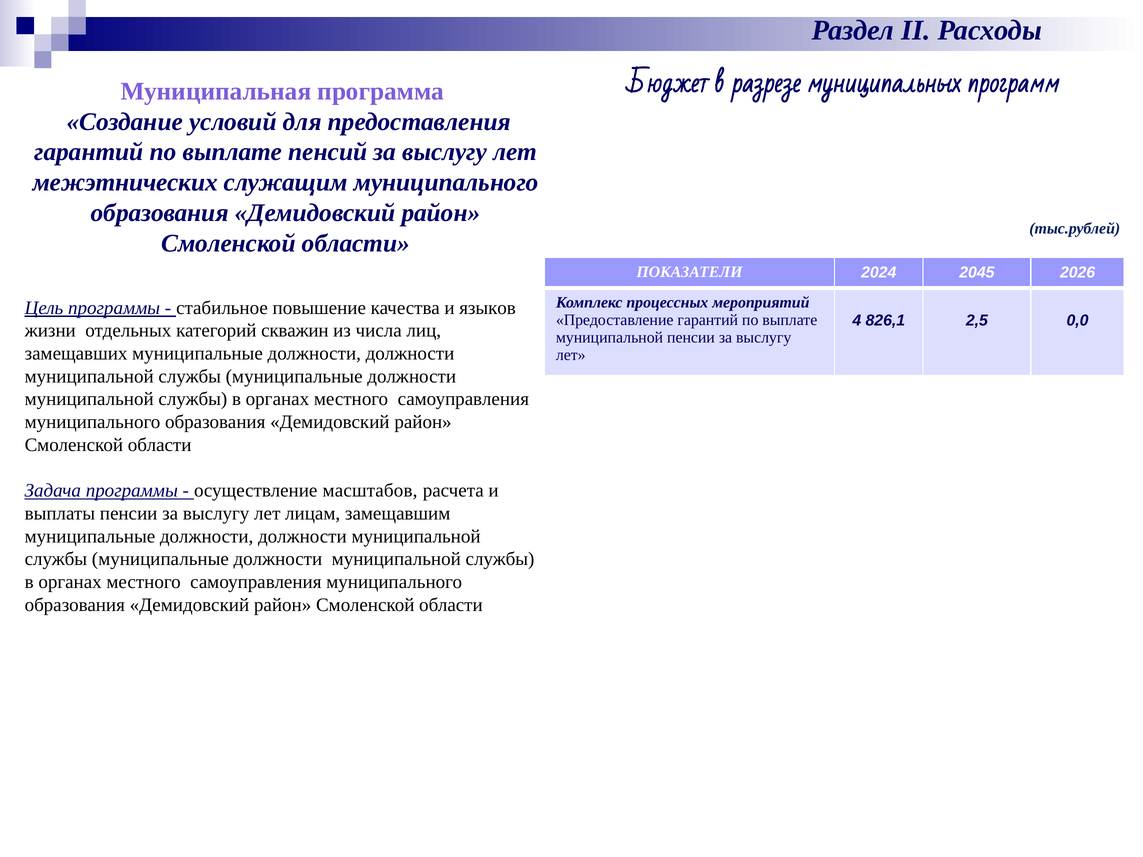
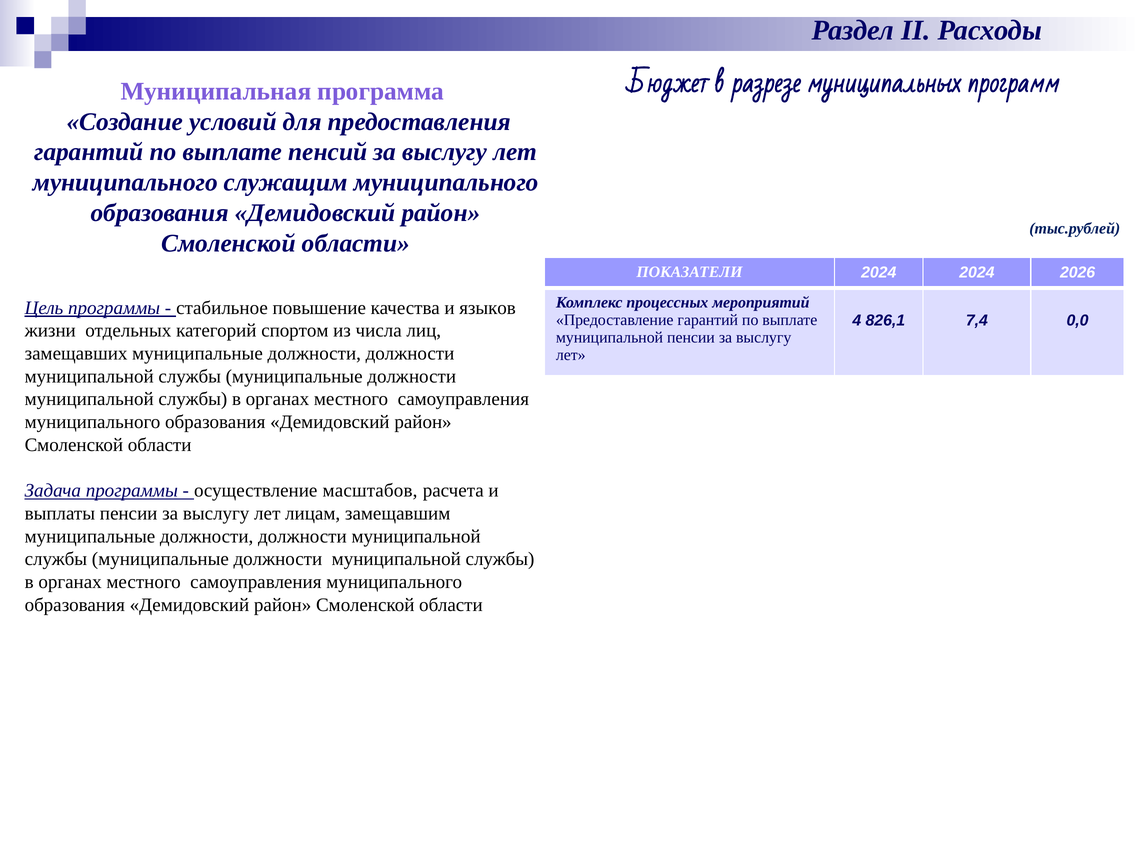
межэтнических: межэтнических -> муниципального (125, 183)
2024 2045: 2045 -> 2024 (977, 272)
2,5: 2,5 -> 7,4 (977, 321)
скважин: скважин -> спортом (295, 331)
